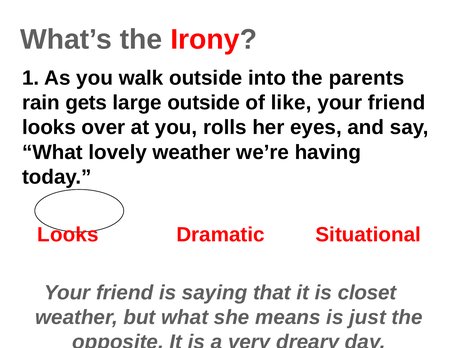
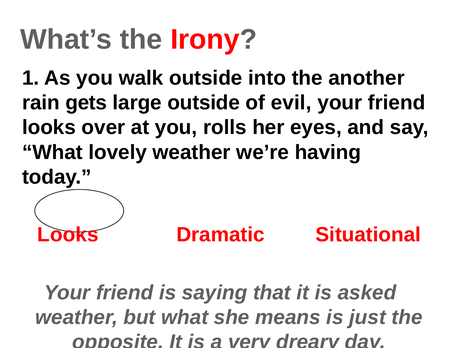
parents: parents -> another (367, 78)
like: like -> evil (291, 103)
closet: closet -> asked (367, 293)
